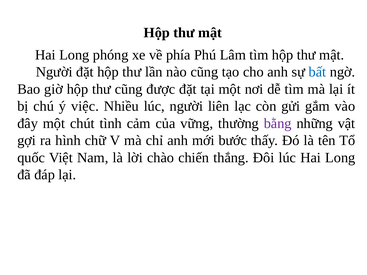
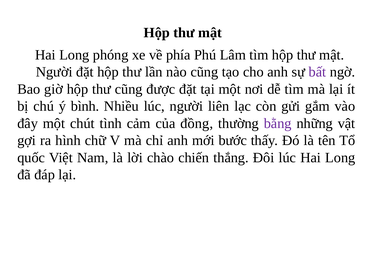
bất colour: blue -> purple (317, 72)
việc: việc -> bình (85, 106)
vững: vững -> đồng (197, 123)
